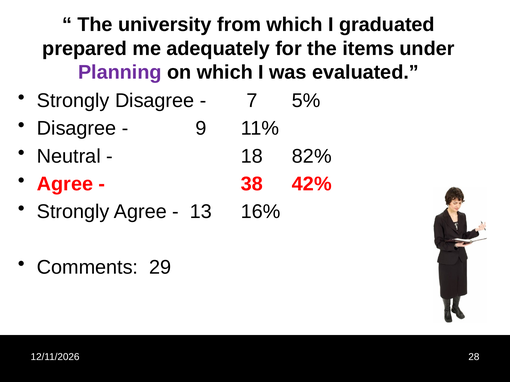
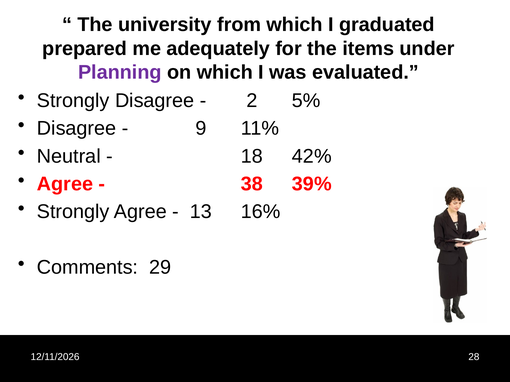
7: 7 -> 2 (252, 101)
82%: 82% -> 42% (312, 156)
42%: 42% -> 39% (312, 184)
